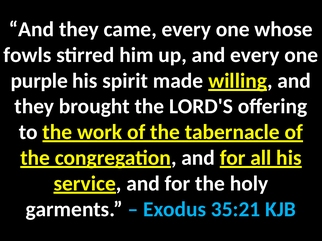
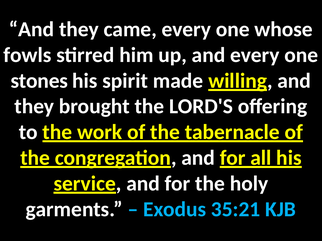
purple: purple -> stones (39, 81)
